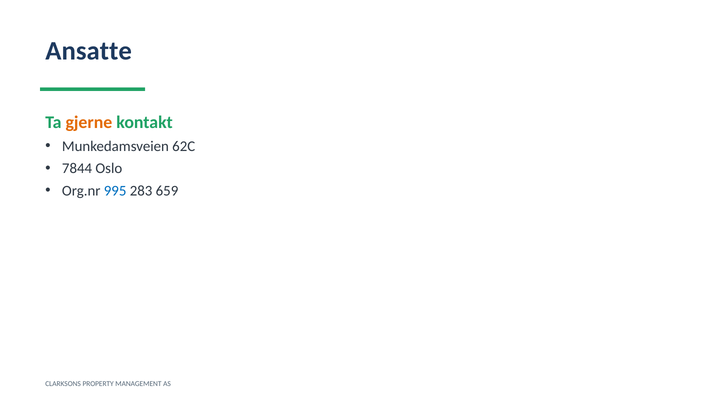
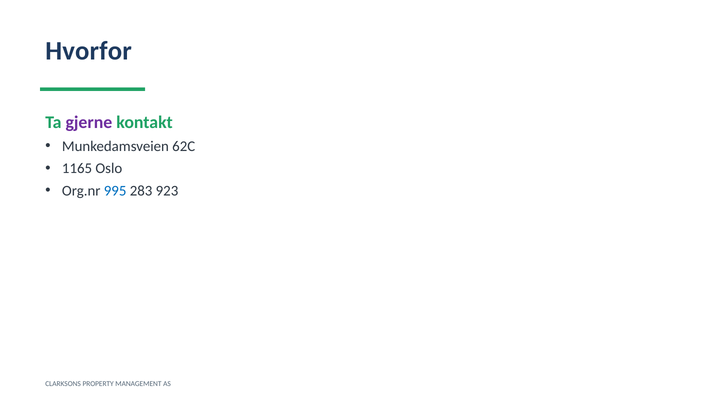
Ansatte: Ansatte -> Hvorfor (89, 51)
gjerne colour: orange -> purple (89, 123)
7844: 7844 -> 1165 (77, 169)
659: 659 -> 923 (167, 191)
